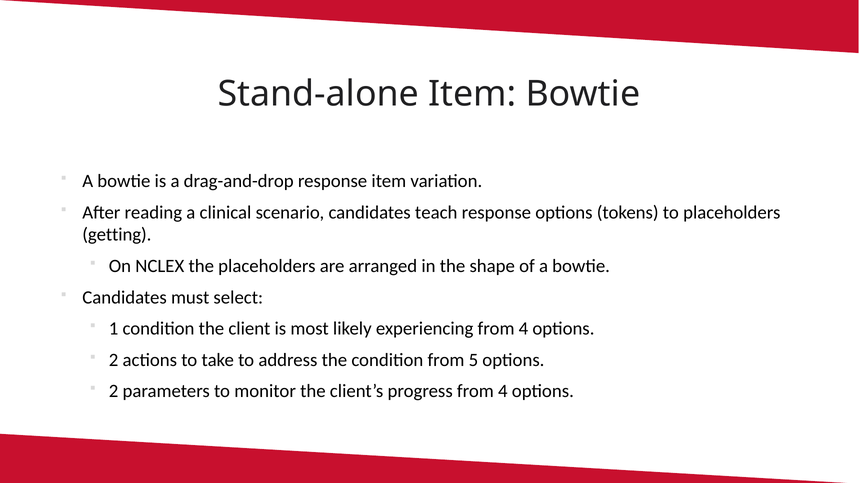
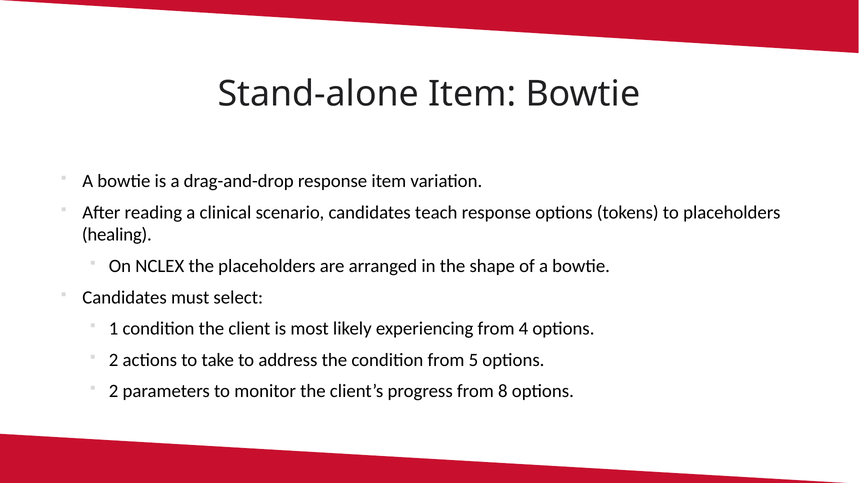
getting: getting -> healing (117, 235)
progress from 4: 4 -> 8 (503, 391)
